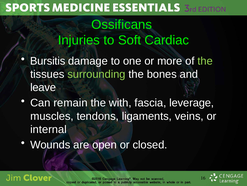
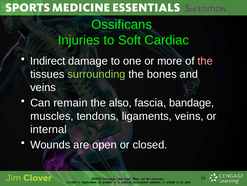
Bursitis: Bursitis -> Indirect (48, 61)
the colour: light green -> pink (205, 61)
leave: leave -> veins (43, 87)
with: with -> also (120, 103)
leverage: leverage -> bandage (192, 103)
